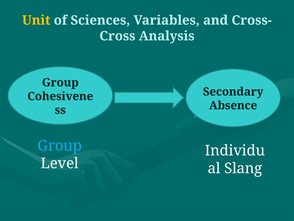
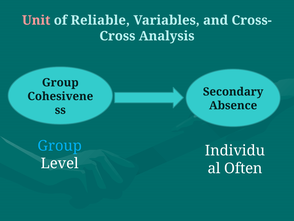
Unit colour: yellow -> pink (36, 20)
Sciences: Sciences -> Reliable (100, 20)
Slang: Slang -> Often (243, 168)
